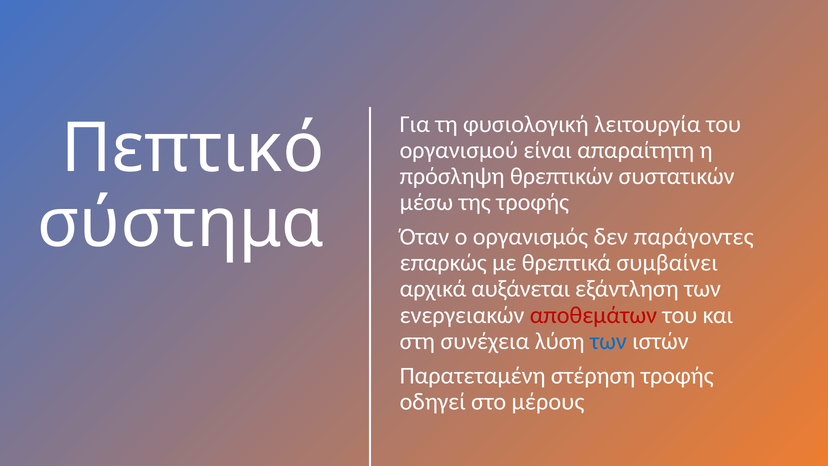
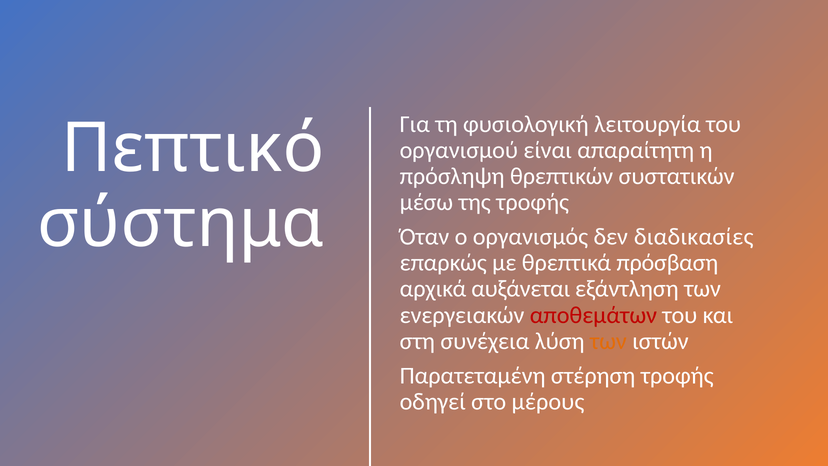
παράγοντες: παράγοντες -> διαδικασίες (694, 237)
συμβαίνει: συμβαίνει -> πρόσβαση (667, 263)
των colour: blue -> orange (608, 341)
